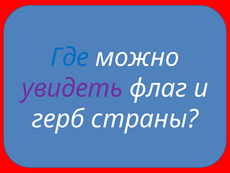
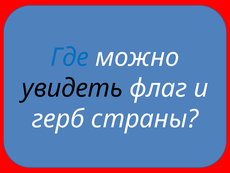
увидеть colour: purple -> black (72, 88)
